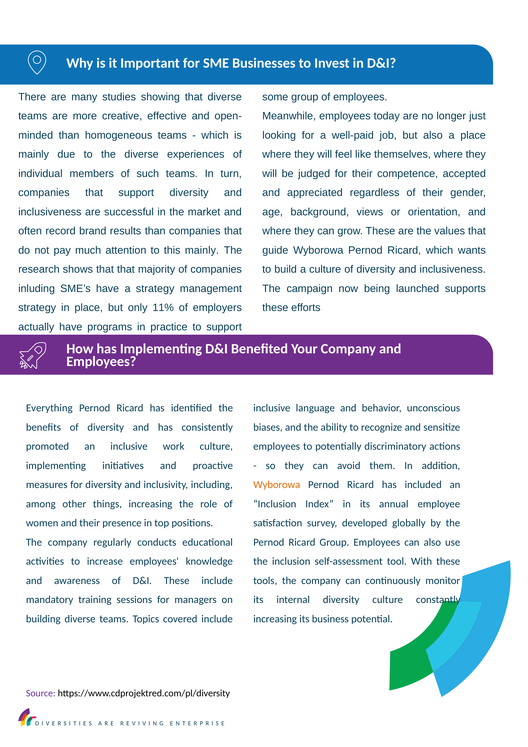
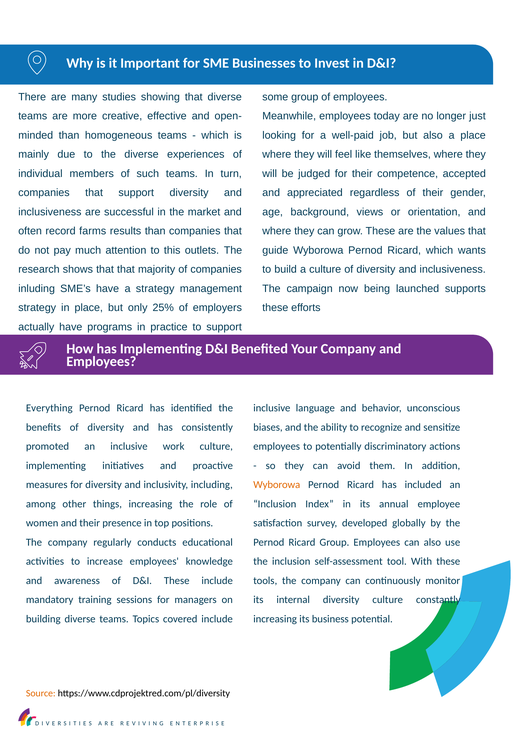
brand: brand -> farms (93, 231)
this mainly: mainly -> outlets (202, 250)
11%: 11% -> 25% (163, 308)
Source colour: purple -> orange (41, 693)
